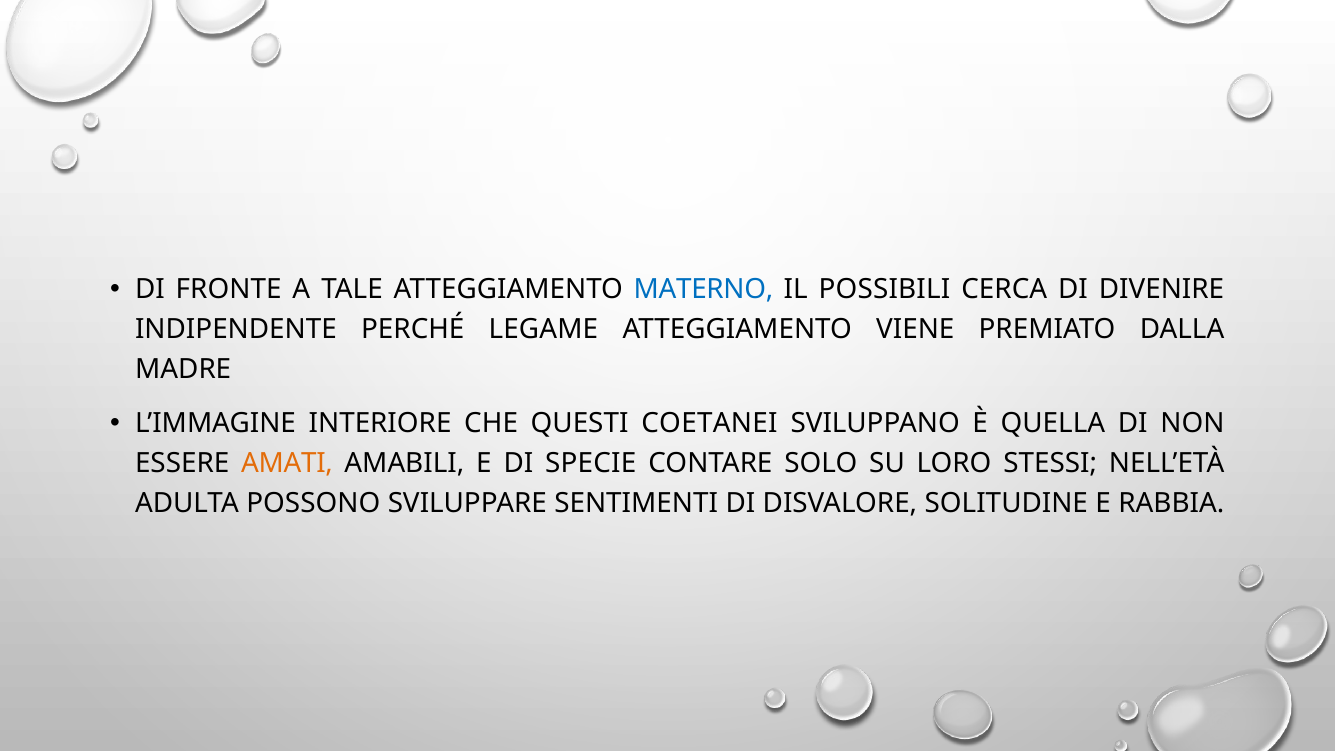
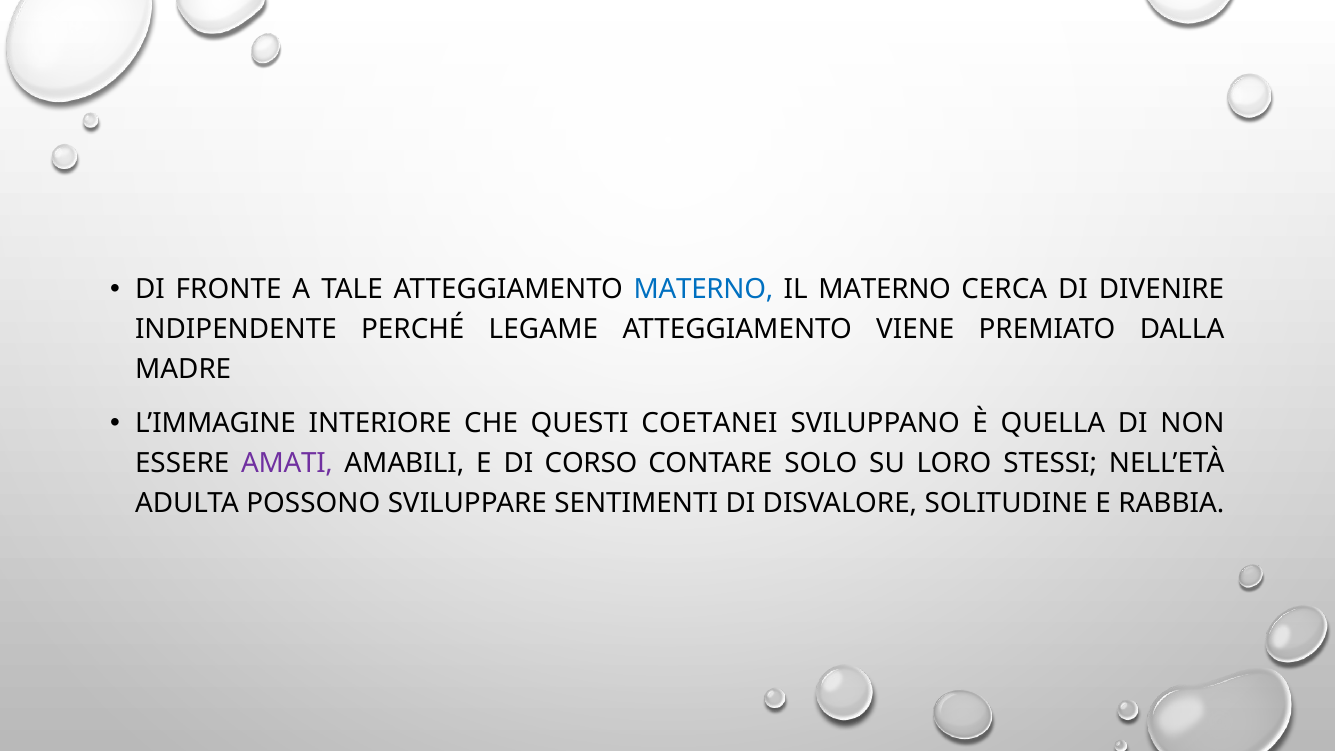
IL POSSIBILI: POSSIBILI -> MATERNO (885, 289)
AMATI colour: orange -> purple (287, 464)
SPECIE: SPECIE -> CORSO (591, 464)
